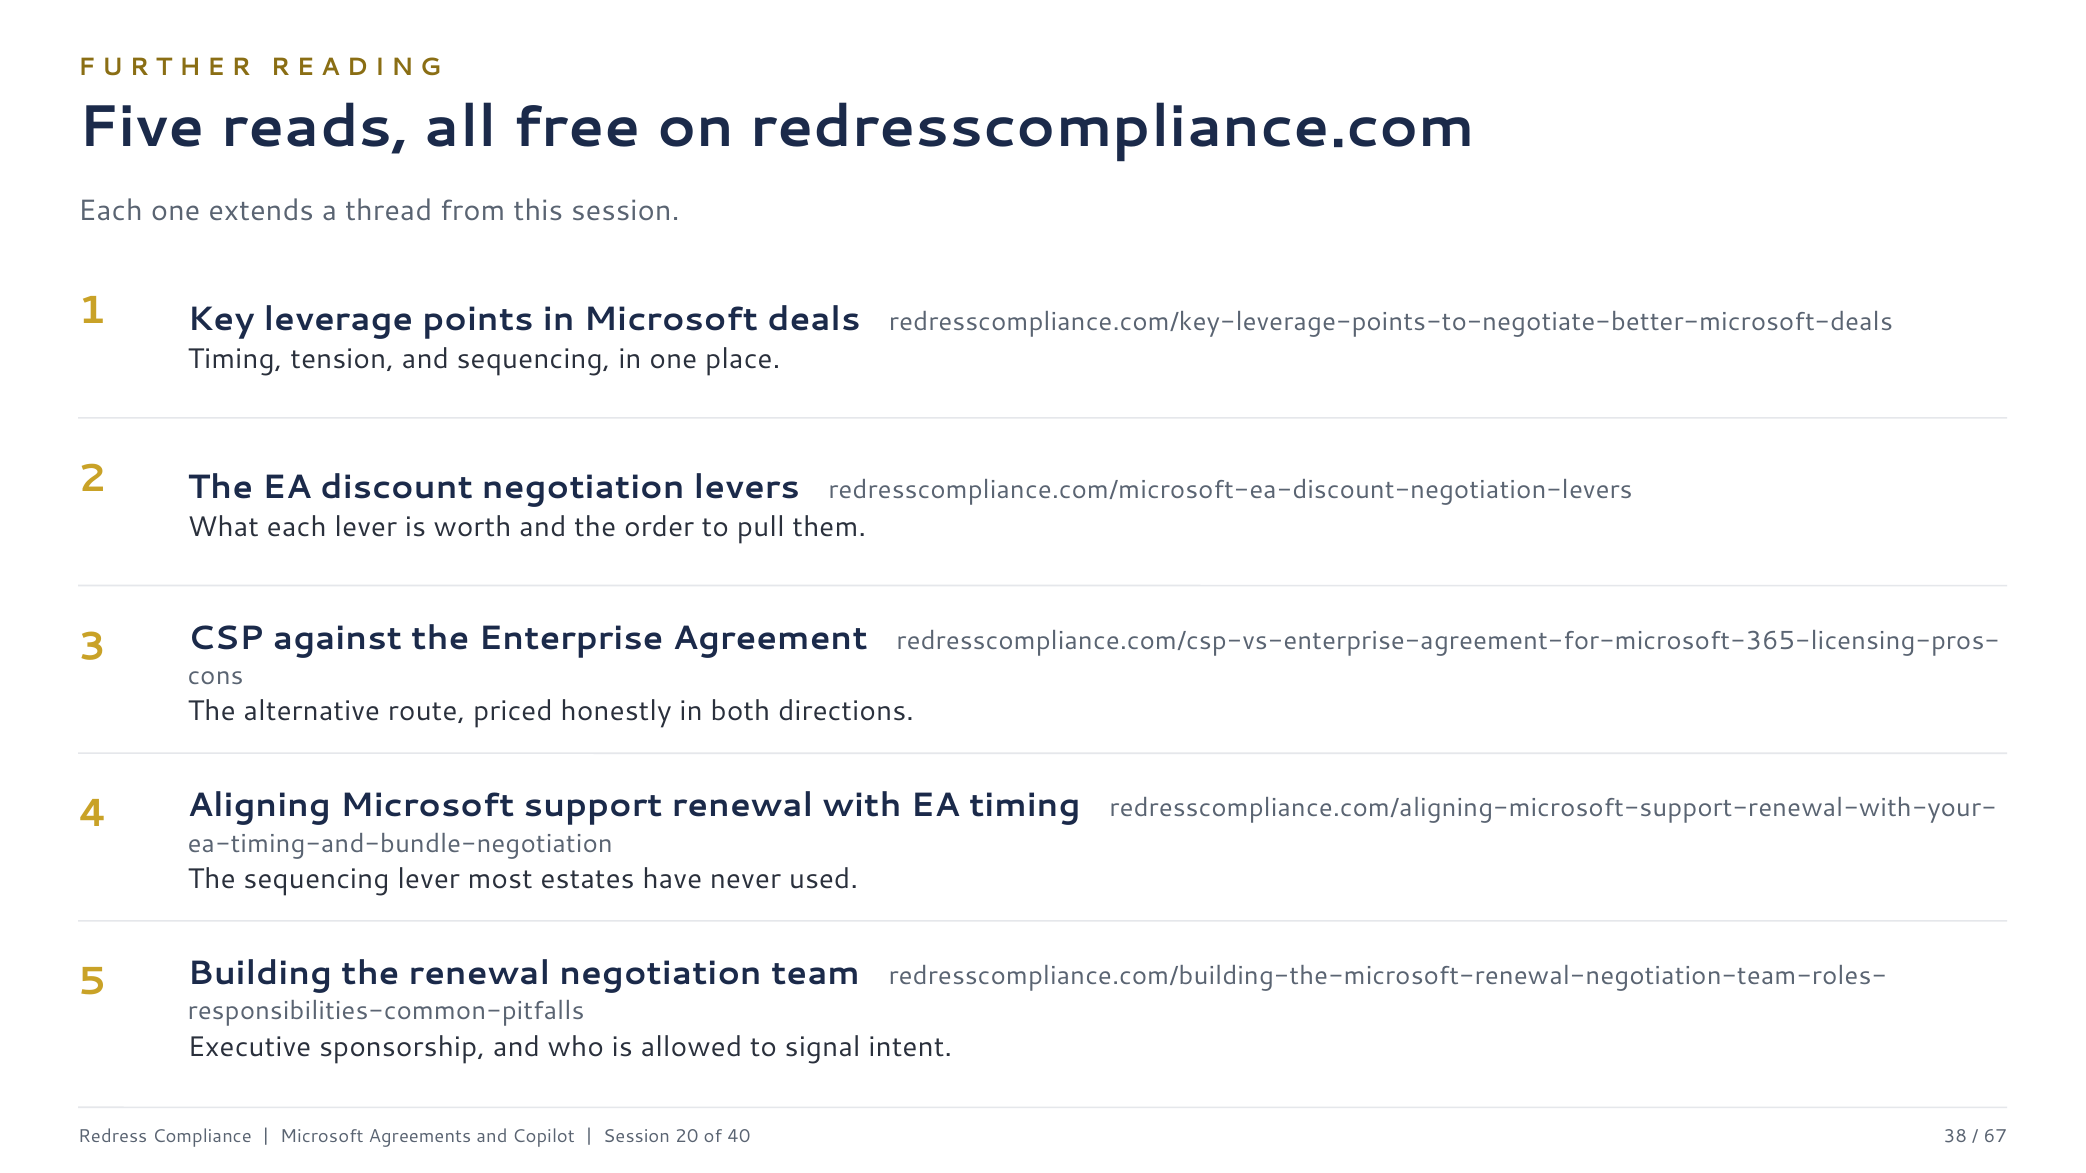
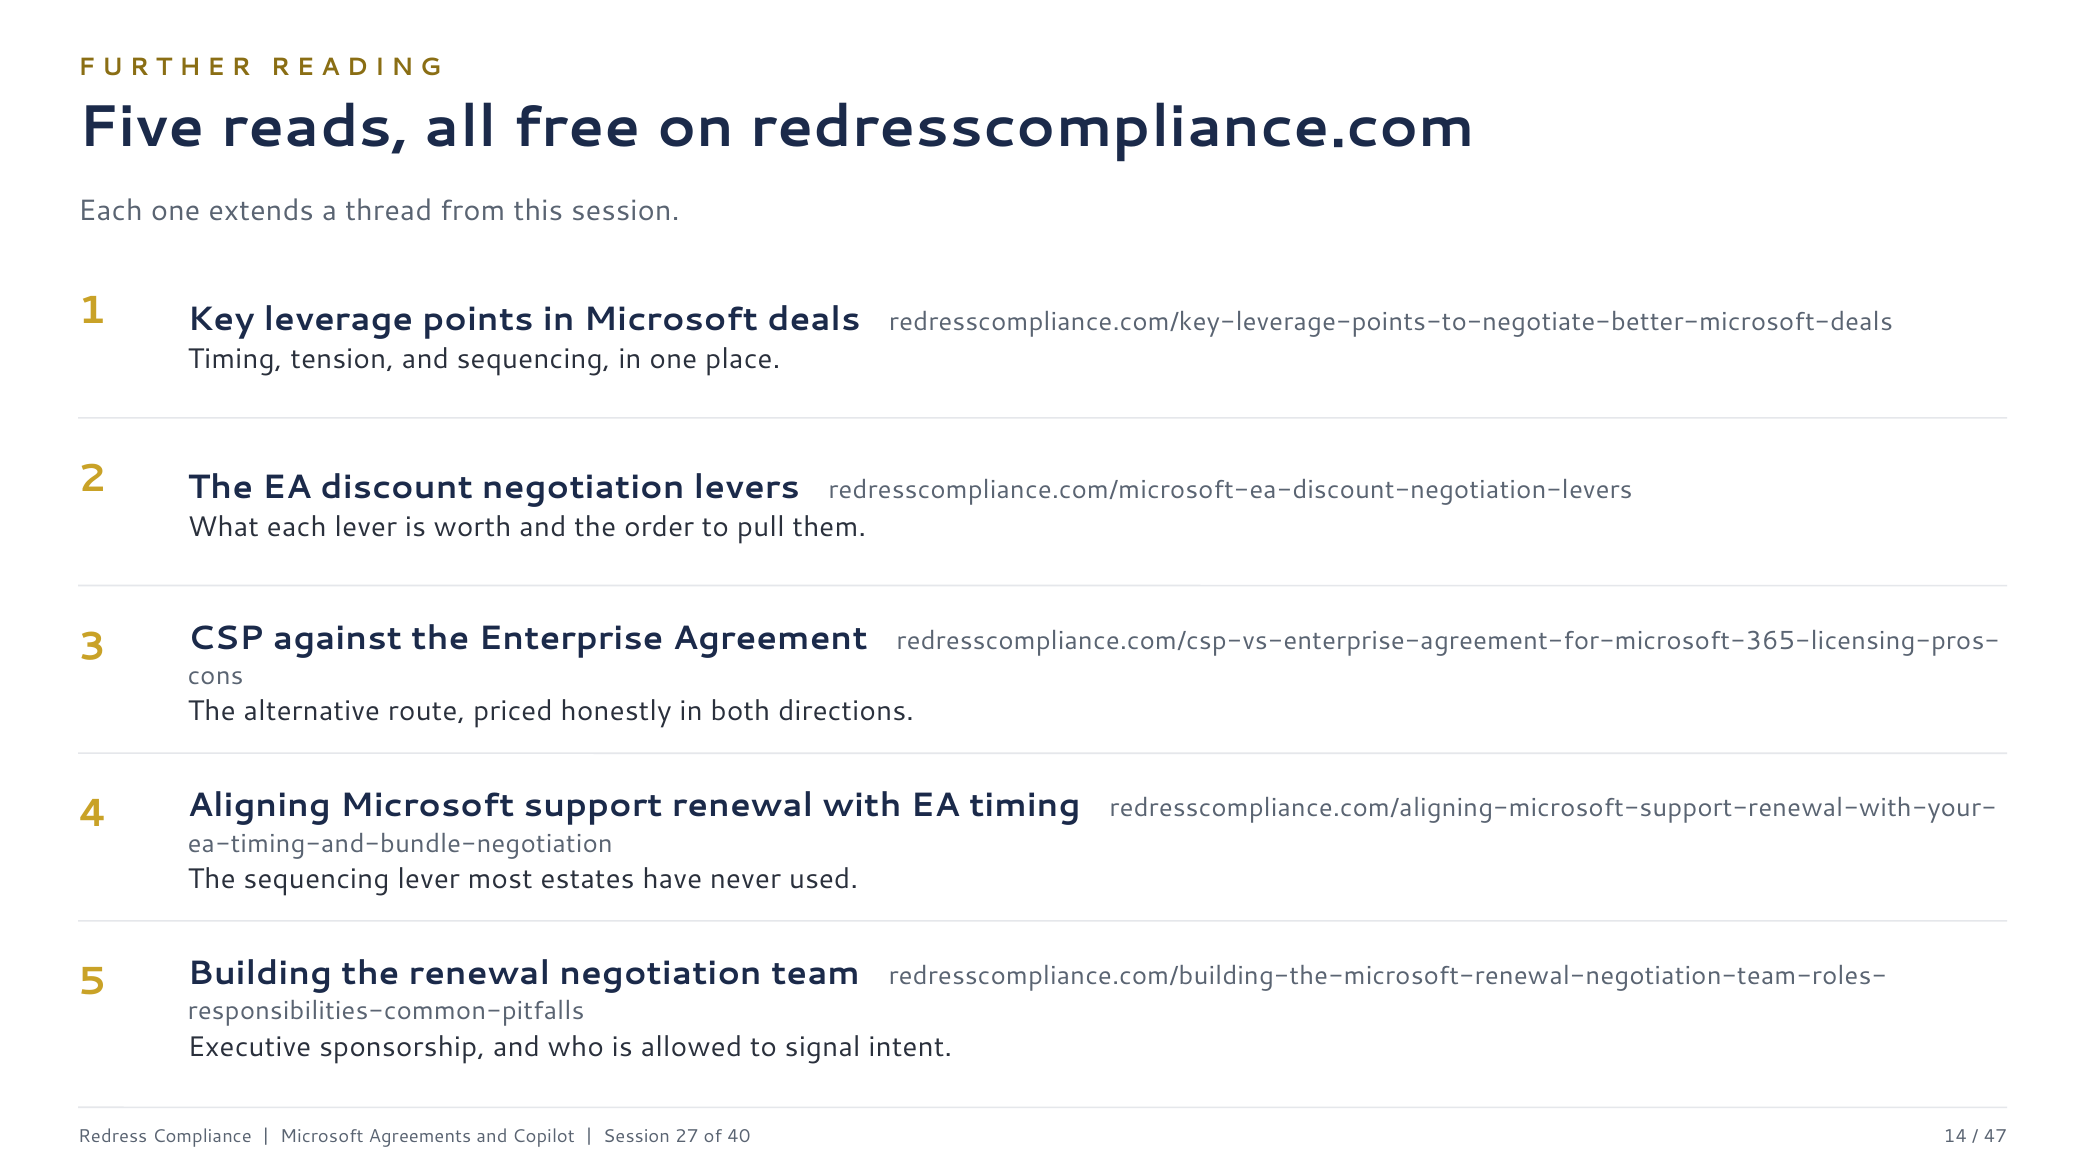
20: 20 -> 27 (687, 1137)
38: 38 -> 14 (1955, 1137)
67: 67 -> 47 (1995, 1137)
